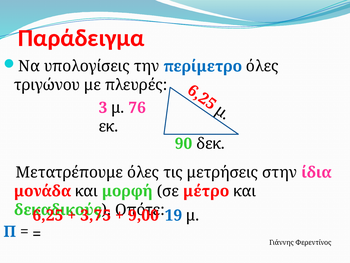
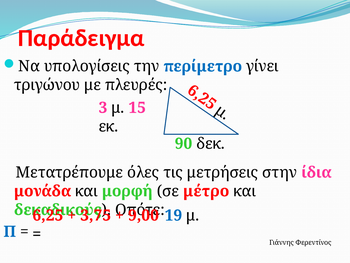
περίμετρο όλες: όλες -> γίνει (262, 66)
76: 76 -> 15 (137, 108)
